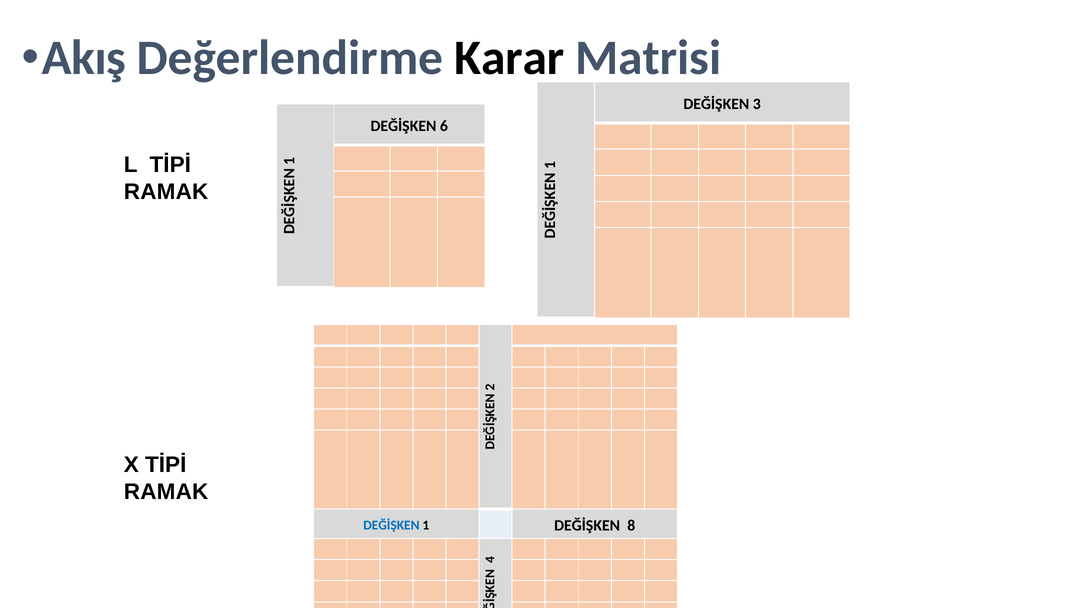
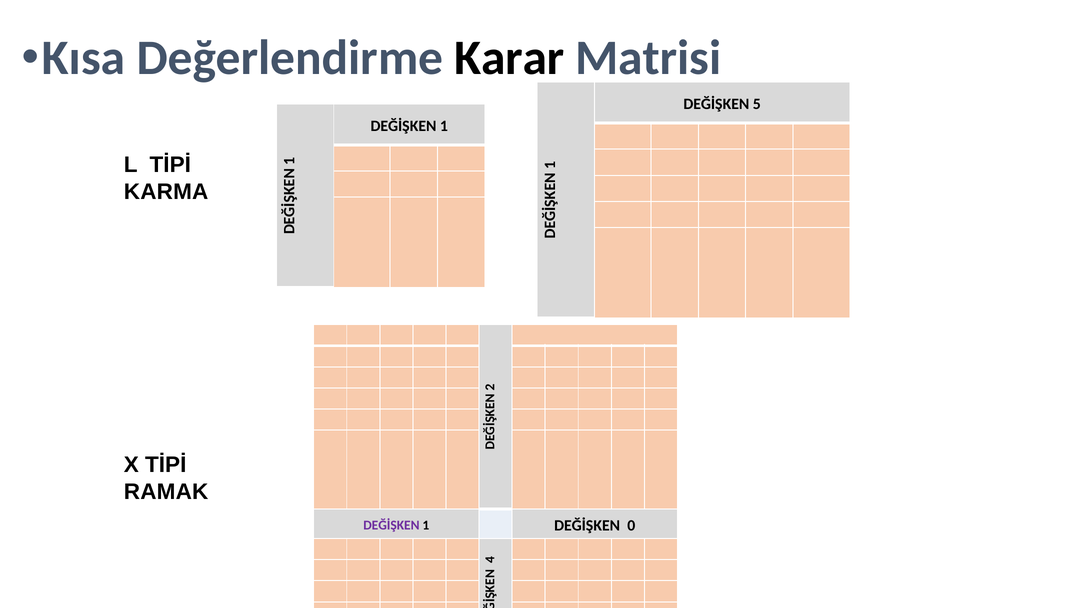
Akış: Akış -> Kısa (84, 58)
3: 3 -> 5 (757, 104)
6: 6 -> 1 (444, 126)
RAMAK: RAMAK -> KARMA (166, 192)
DEĞİŞKEN colour: blue -> purple (391, 525)
8: 8 -> 0 (631, 525)
